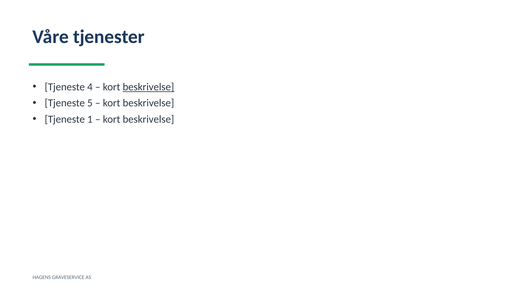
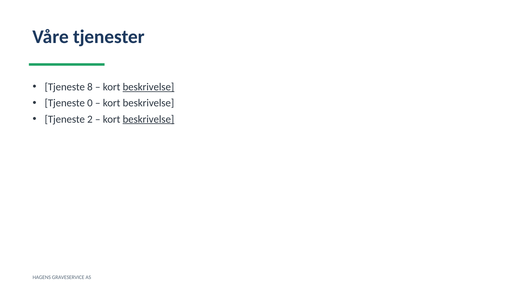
4: 4 -> 8 (90, 87)
5: 5 -> 0 (90, 103)
1: 1 -> 2 (90, 119)
beskrivelse underline: none -> present (148, 119)
